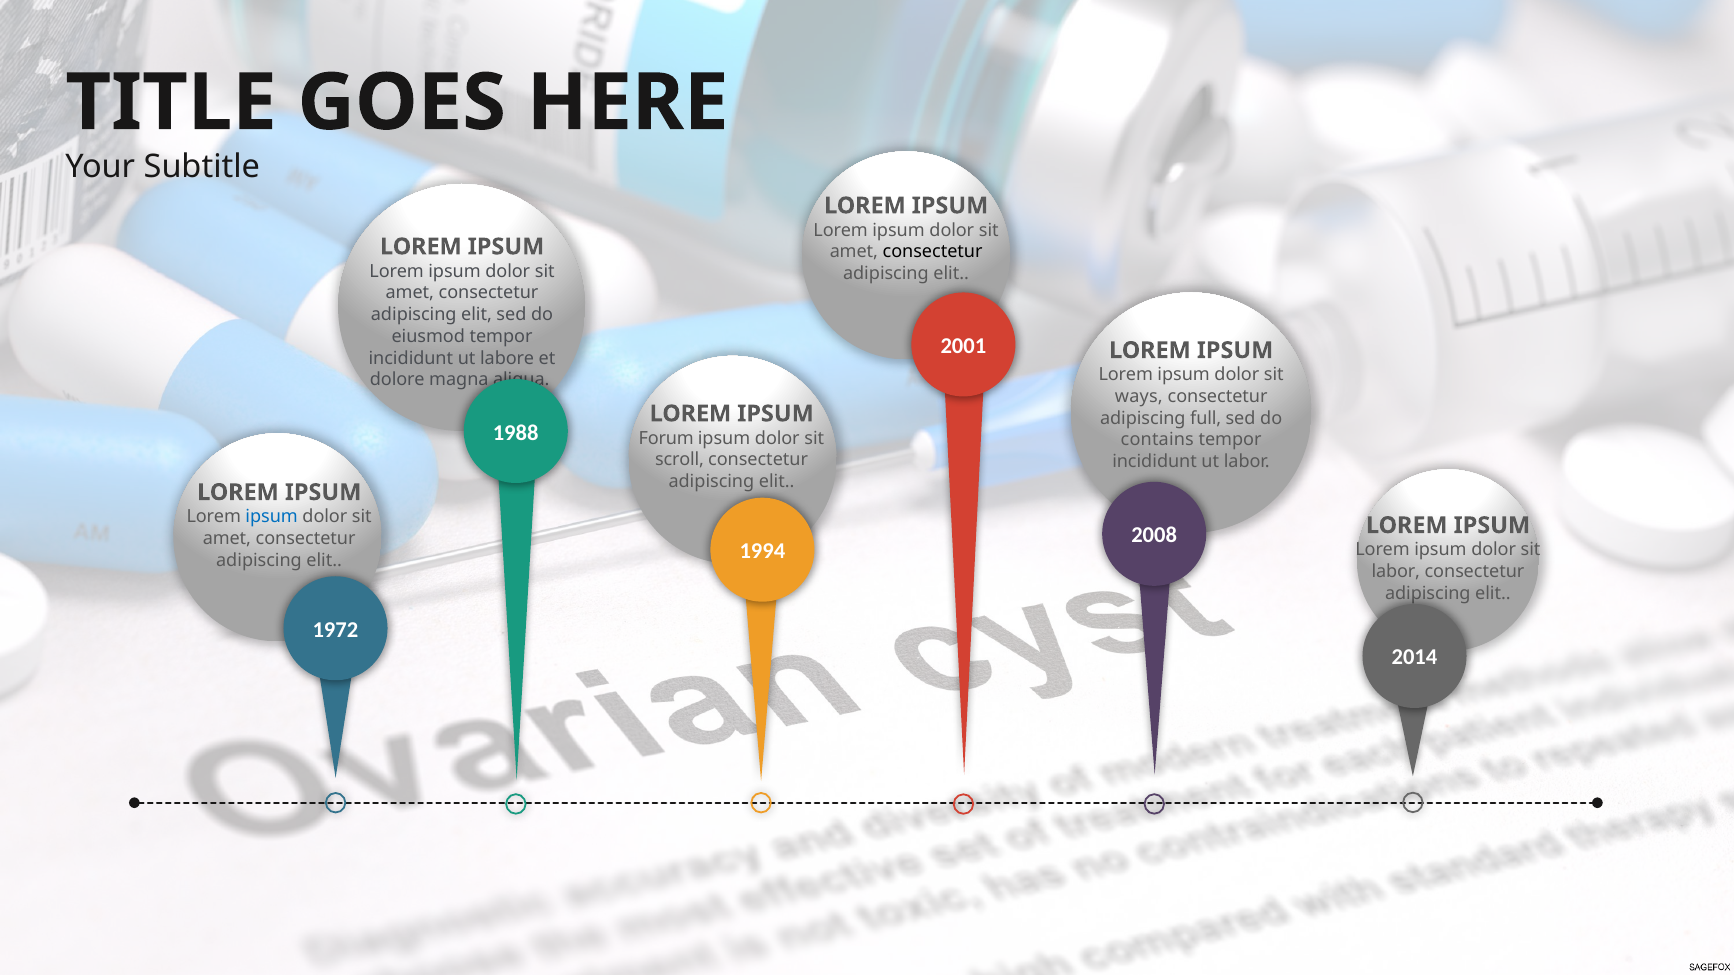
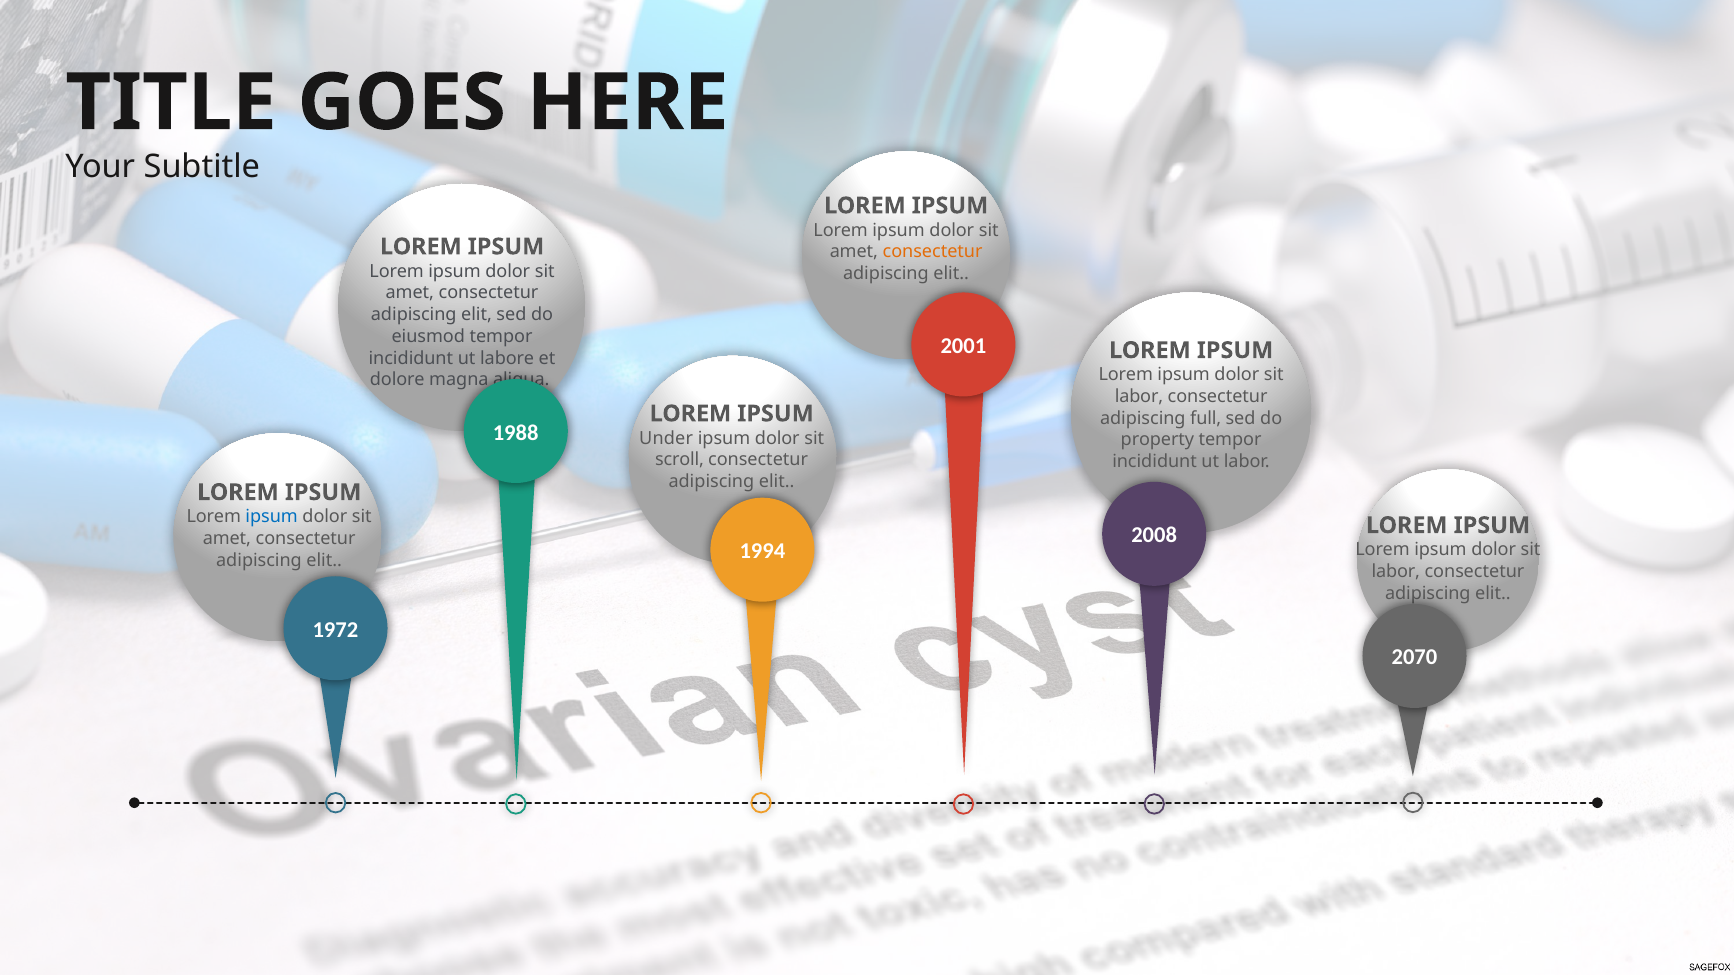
consectetur colour: black -> orange (933, 252)
ways: ways -> labor (1139, 397)
Forum: Forum -> Under (666, 438)
contains: contains -> property (1157, 440)
2014: 2014 -> 2070 (1415, 658)
